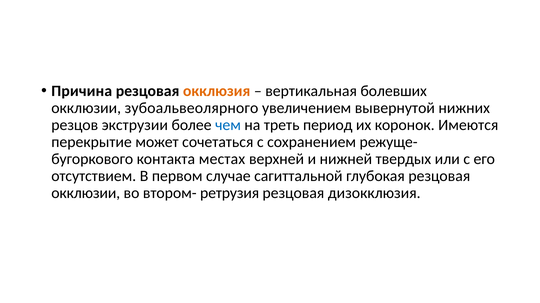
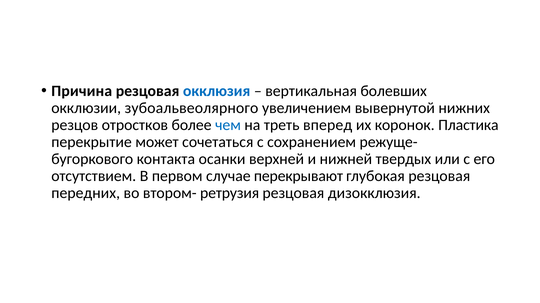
окклюзия colour: orange -> blue (217, 91)
экструзии: экструзии -> отростков (135, 125)
период: период -> вперед (328, 125)
Имеются: Имеются -> Пластика (468, 125)
местах: местах -> осанки (222, 159)
сагиттальной: сагиттальной -> перекрывают (298, 176)
окклюзии: окклюзии -> передних (86, 193)
